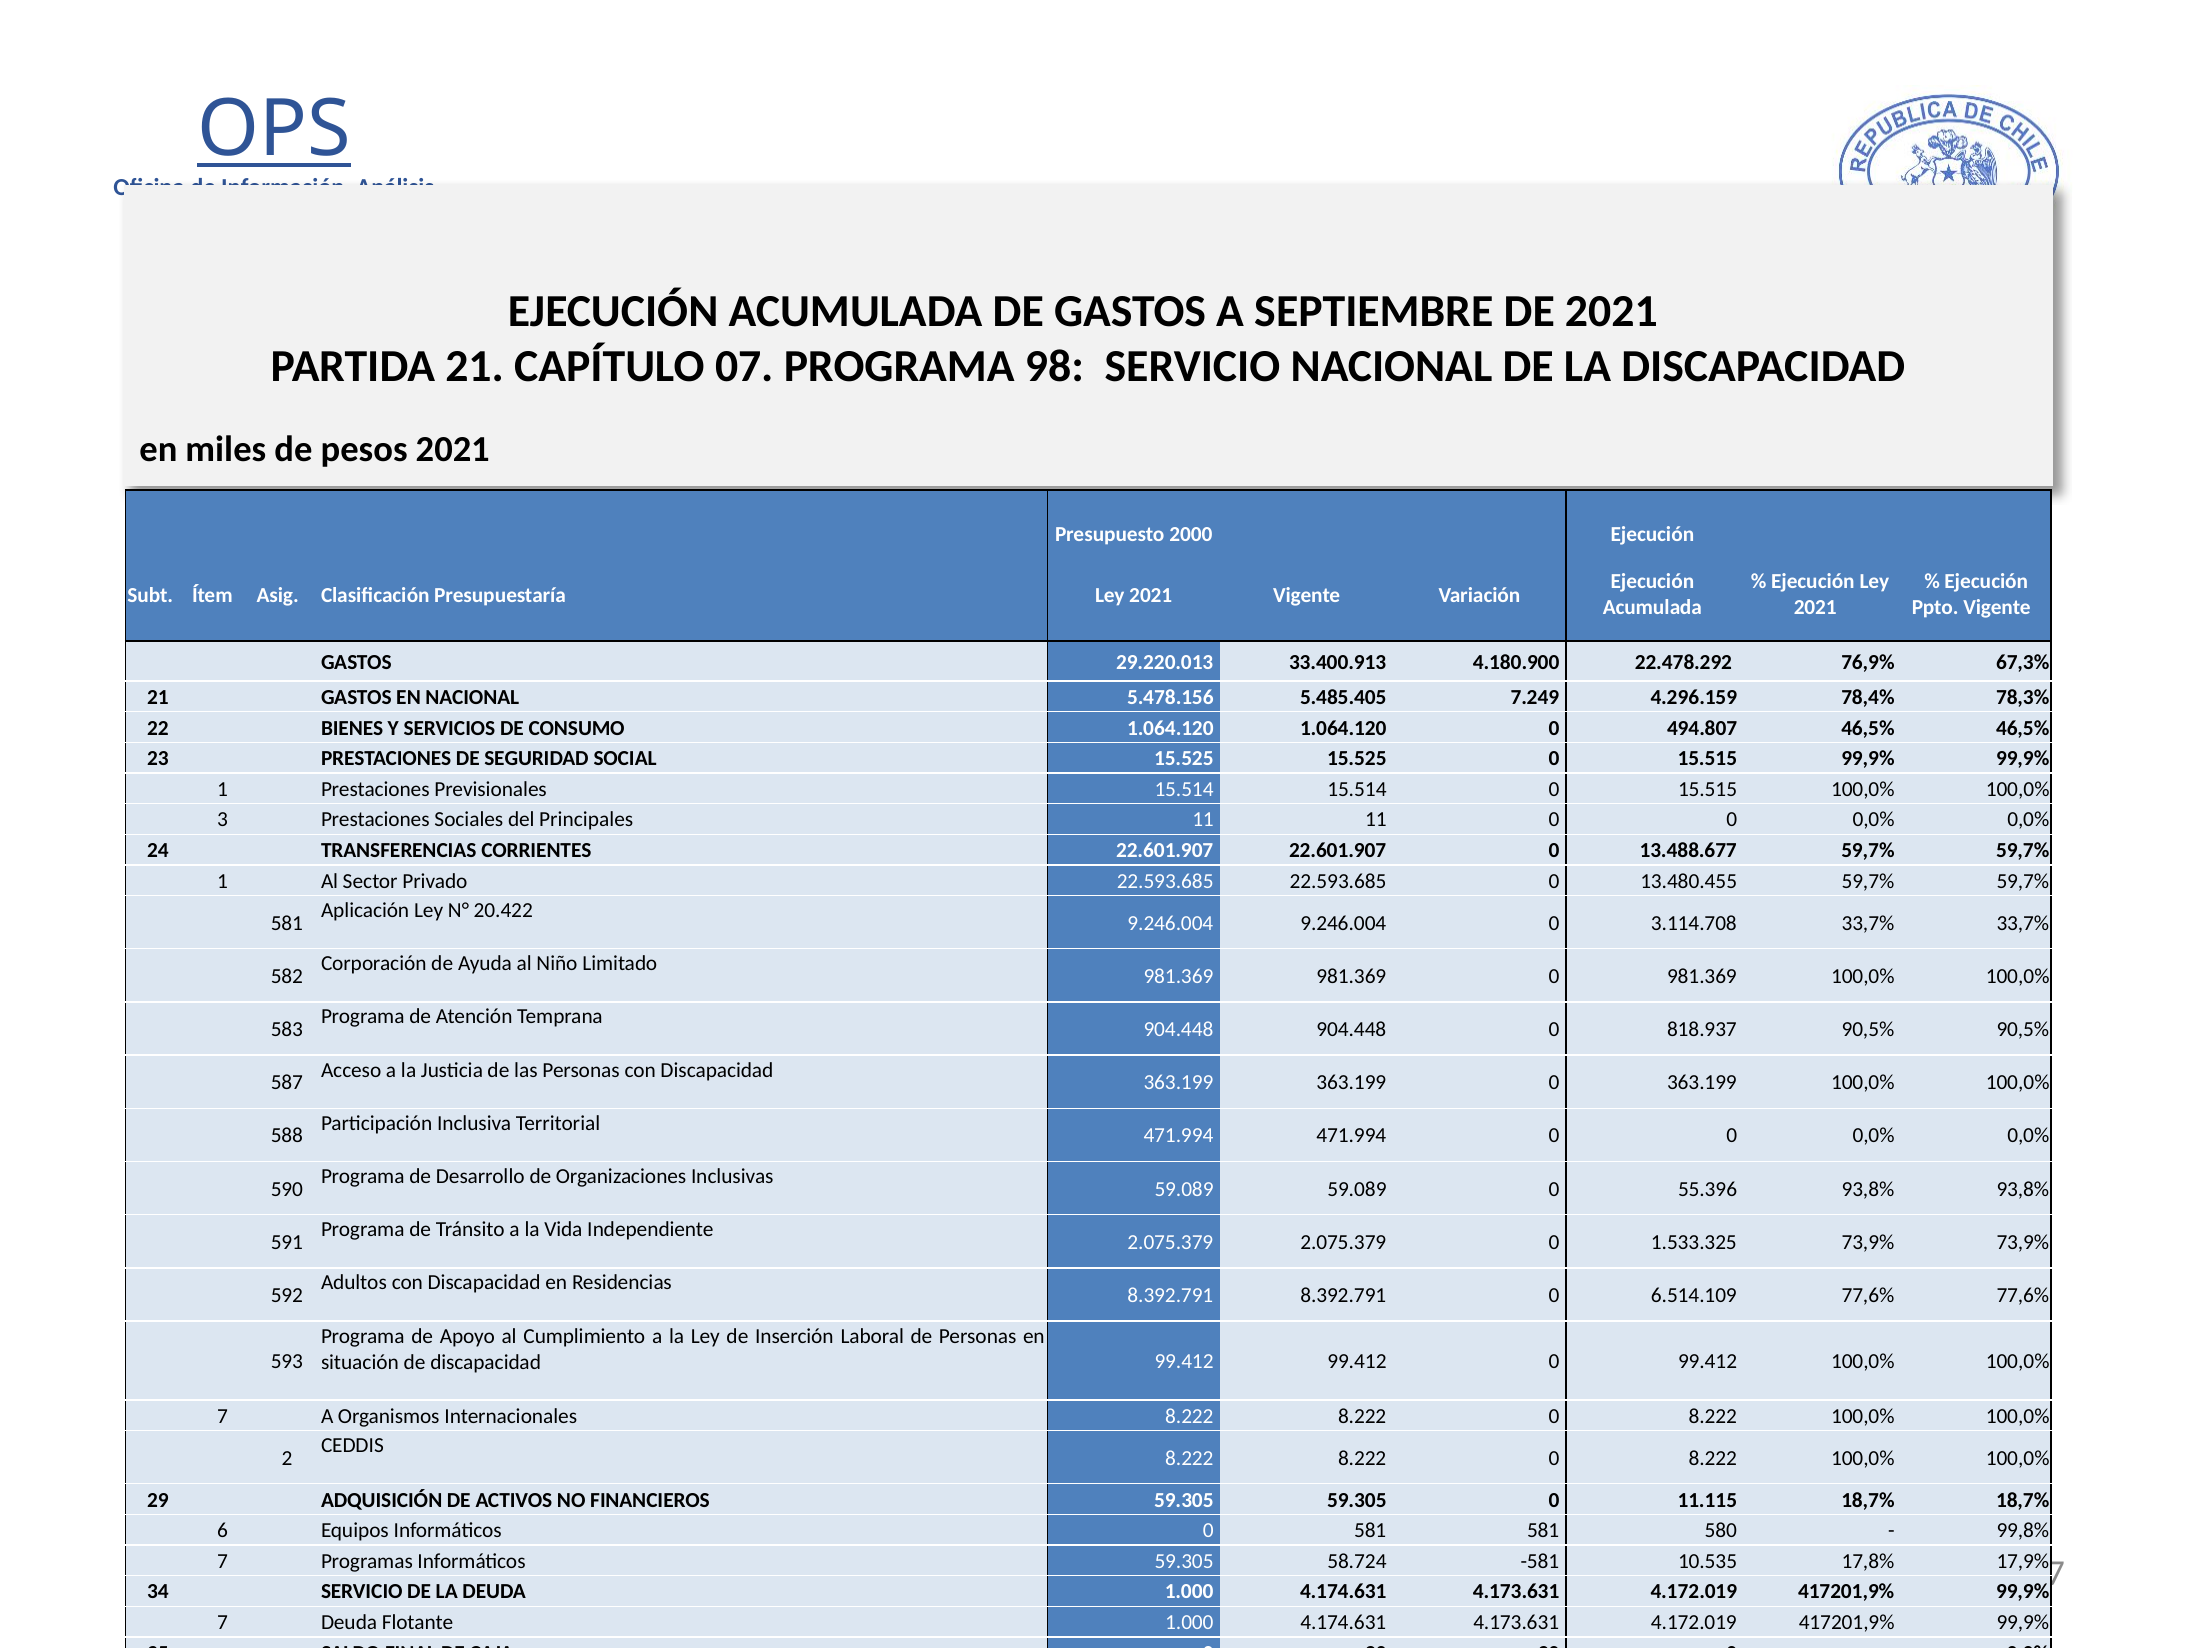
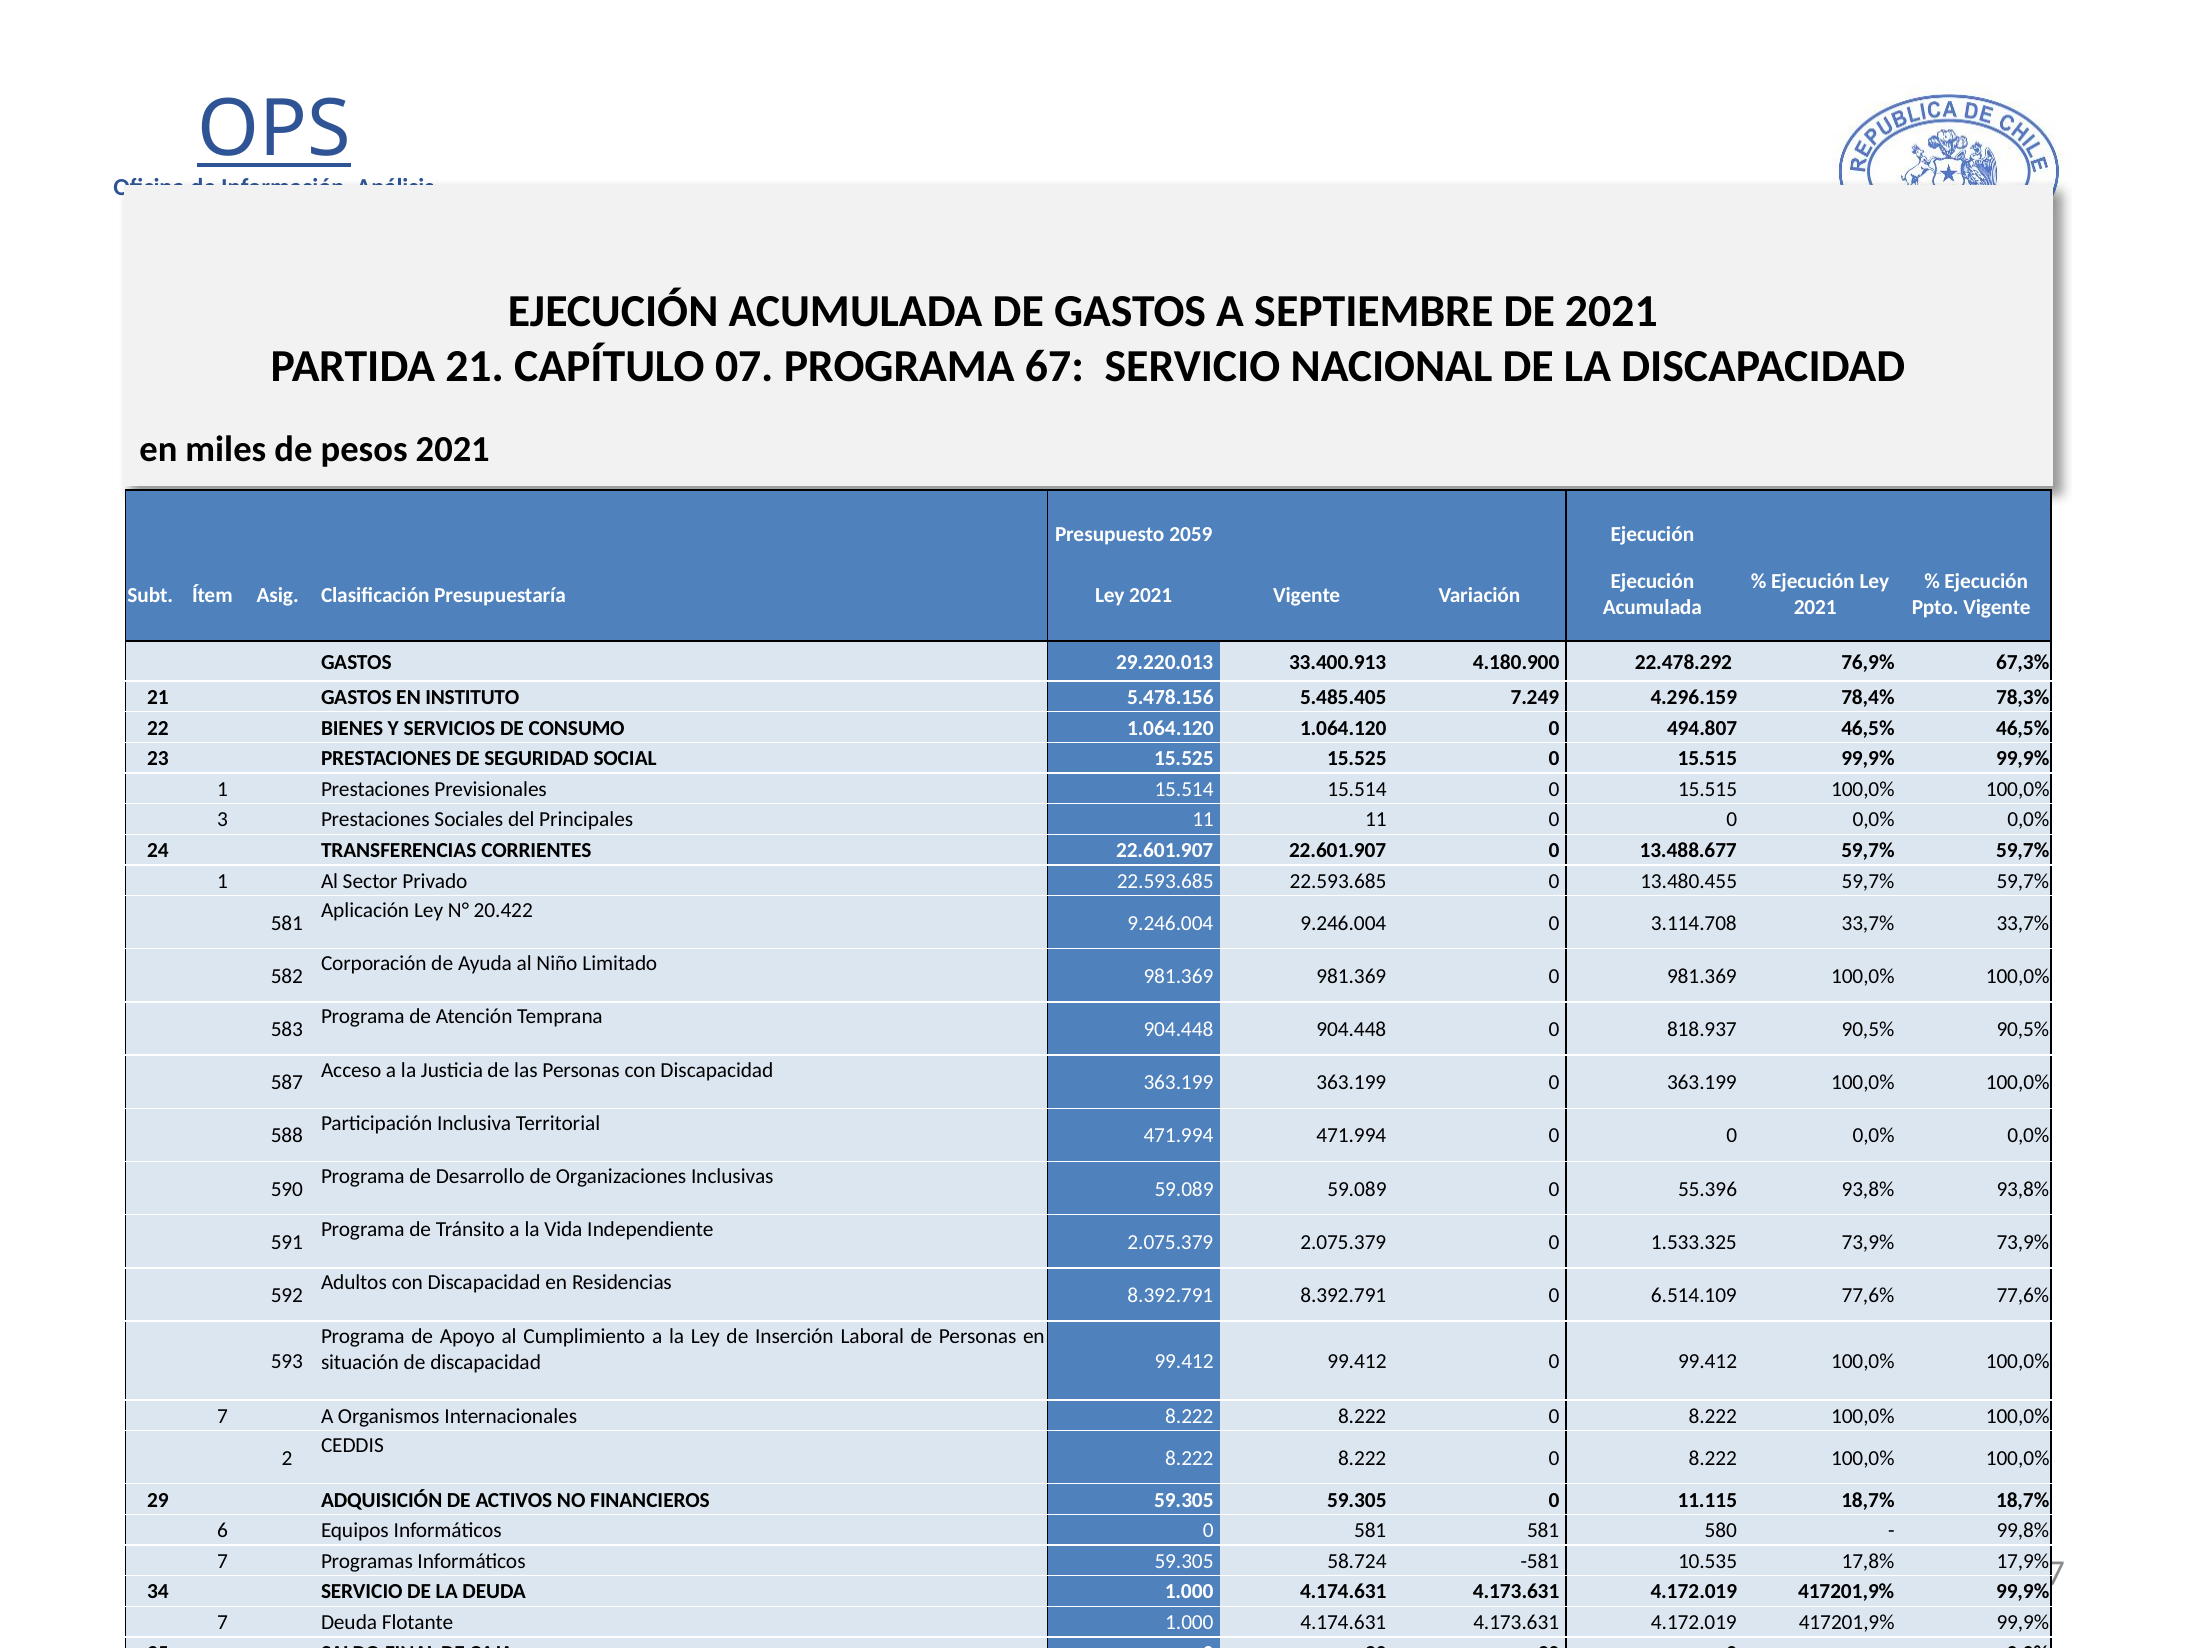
98: 98 -> 67 (1054, 366)
2000: 2000 -> 2059 (1191, 534)
EN NACIONAL: NACIONAL -> INSTITUTO (472, 697)
